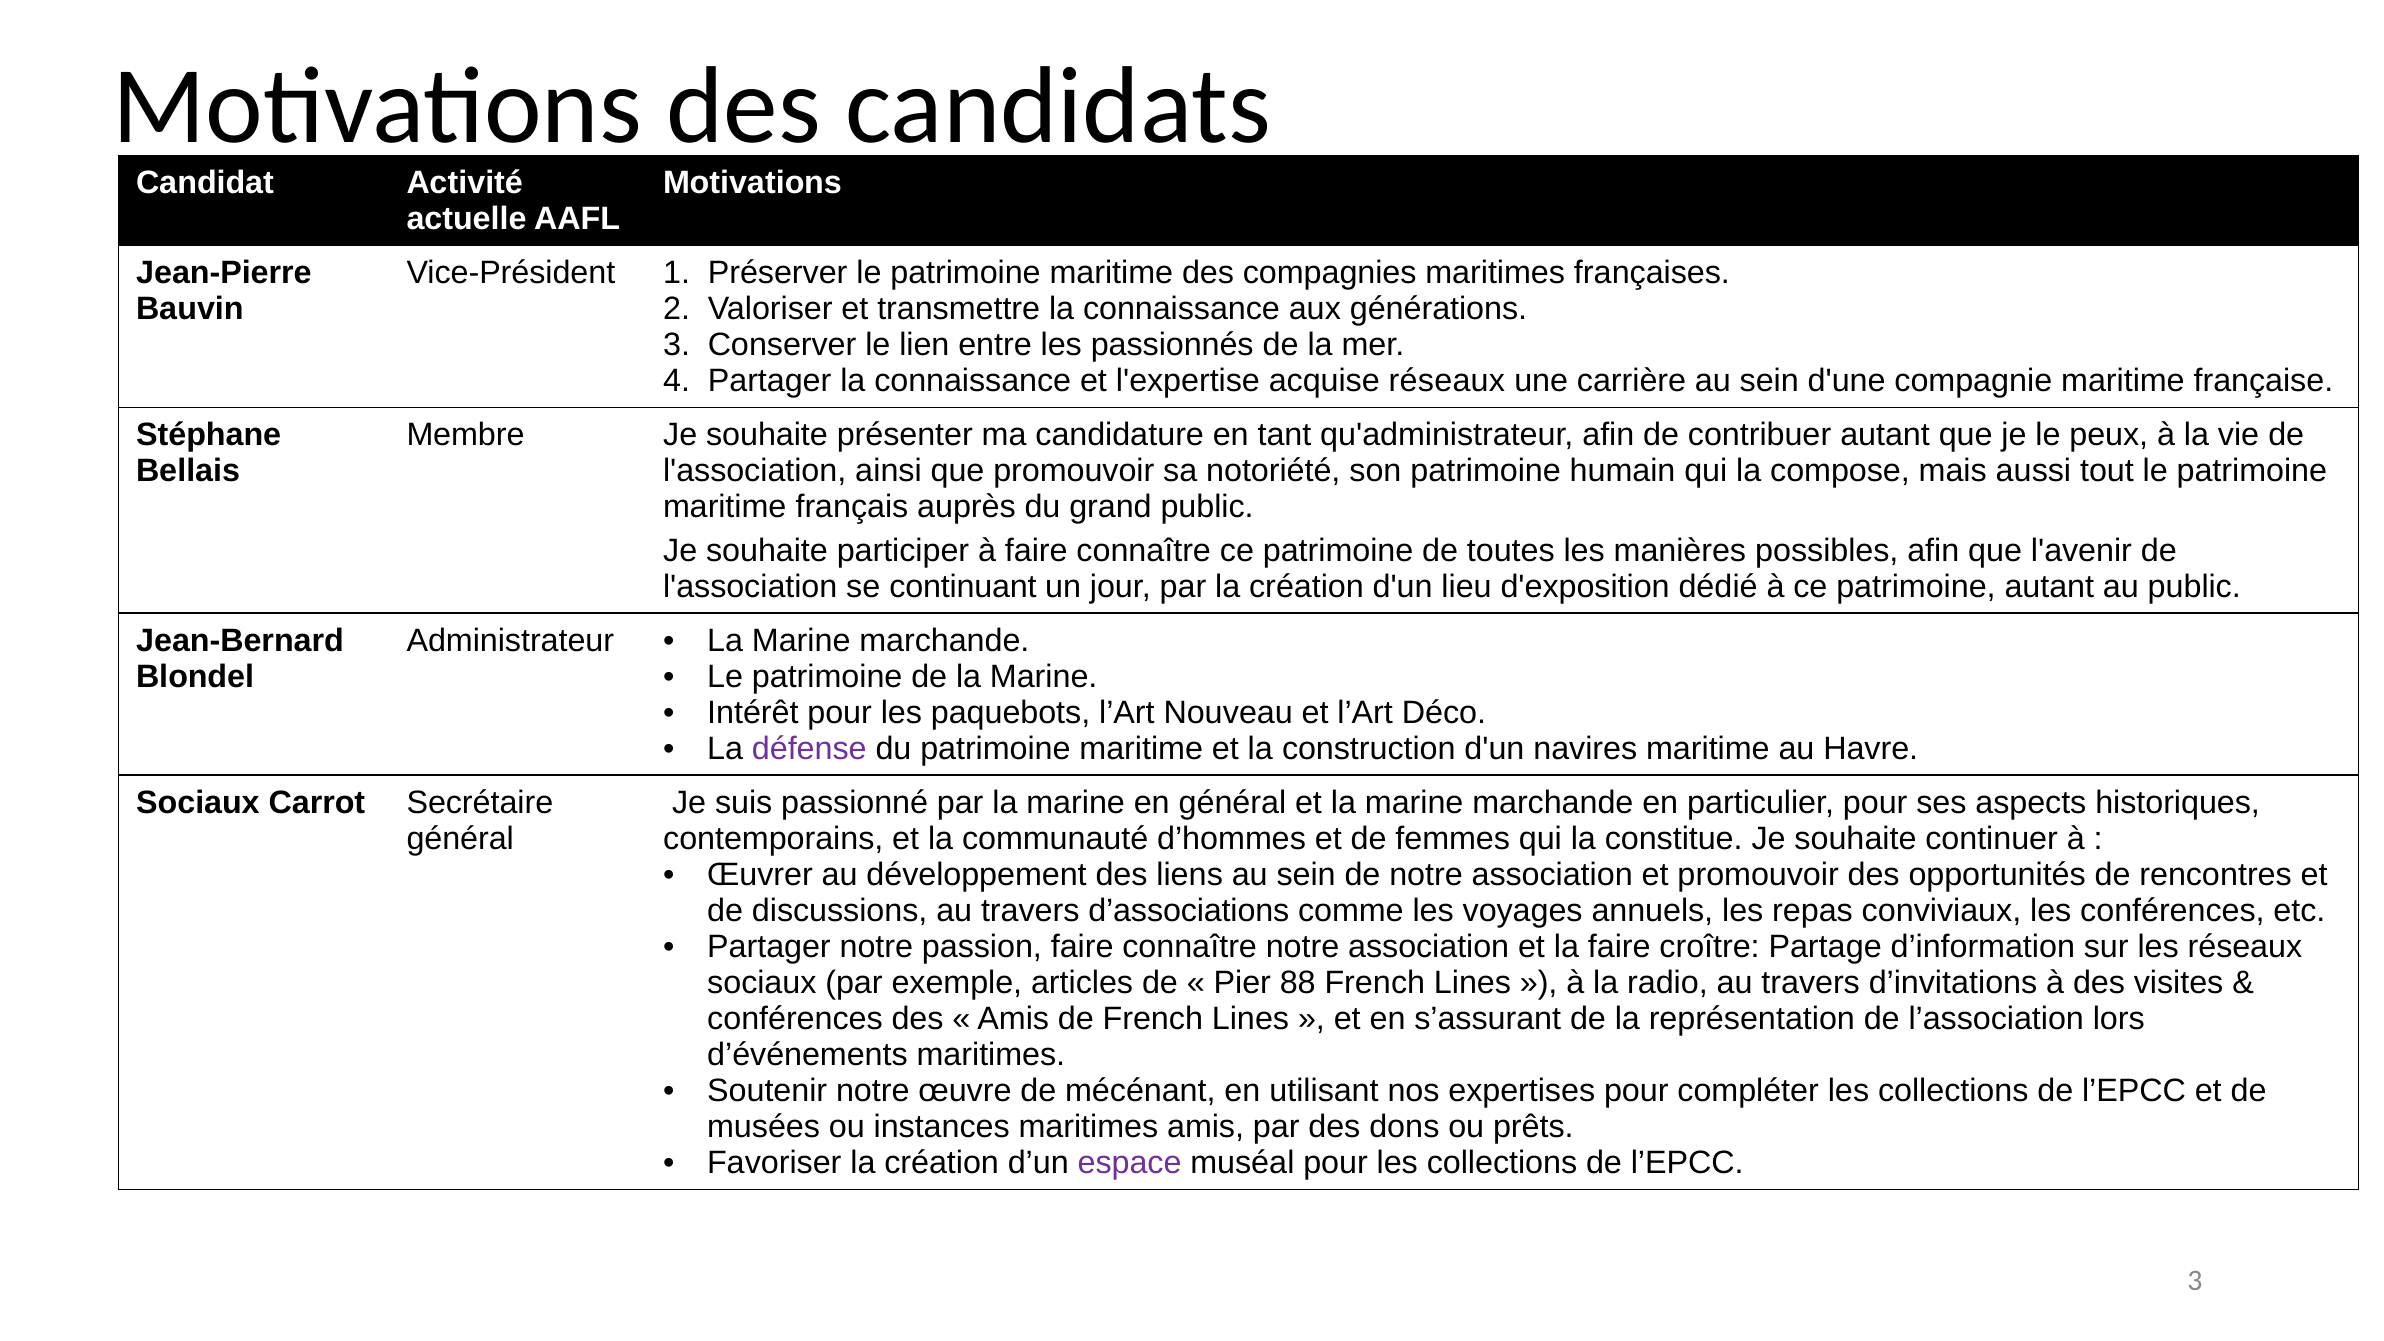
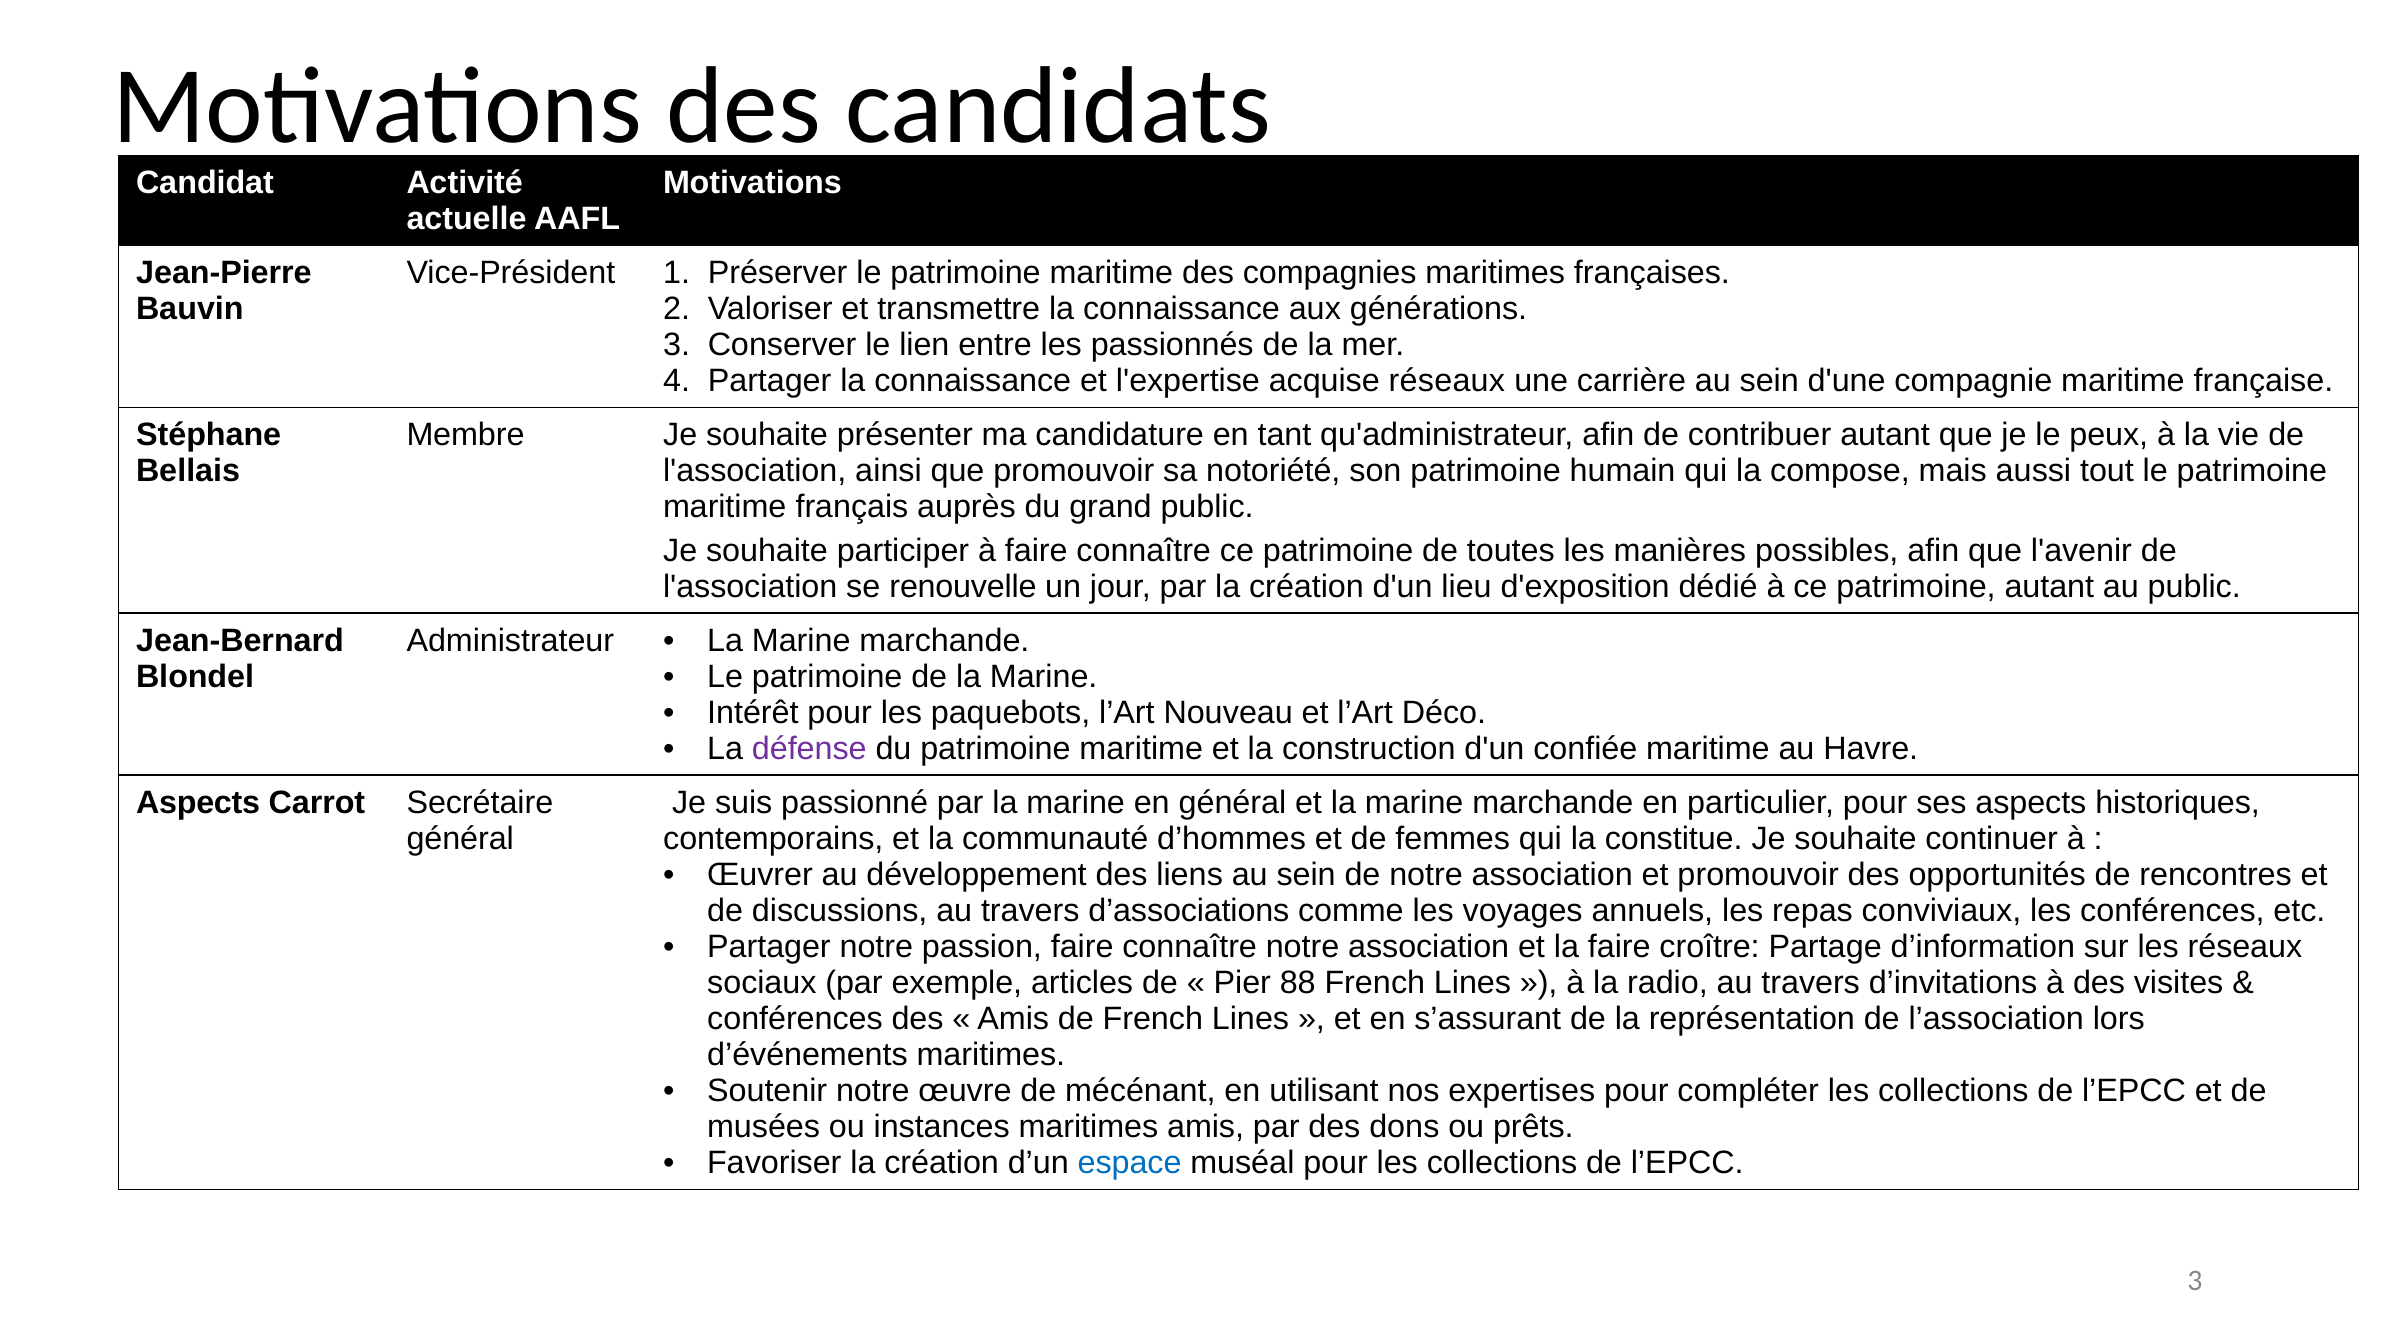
continuant: continuant -> renouvelle (963, 587)
navires: navires -> confiée (1585, 749)
Sociaux: Sociaux -> Aspects (198, 803)
espace colour: purple -> blue (1130, 1163)
